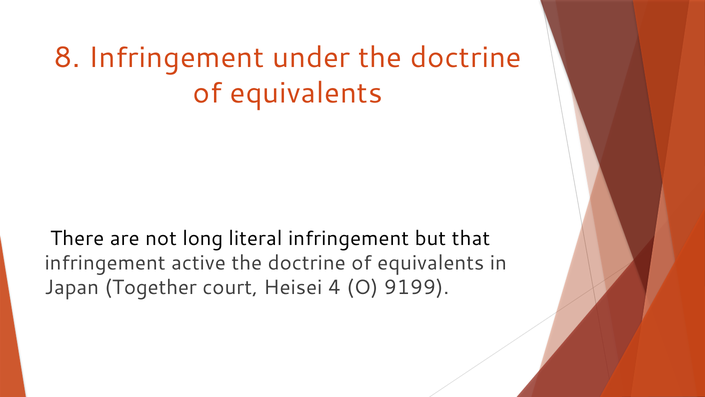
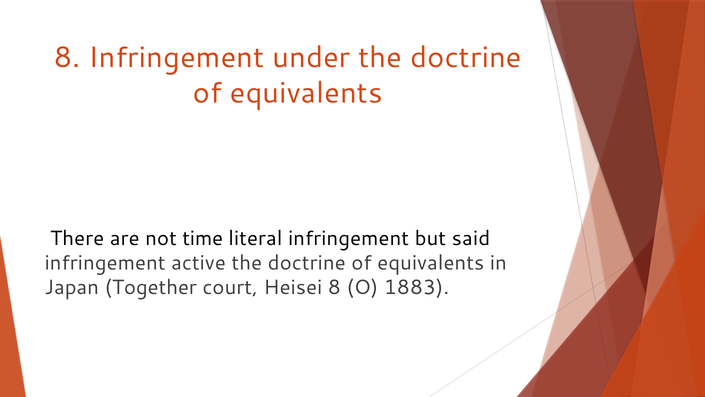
long: long -> time (203, 238)
that: that -> said (471, 238)
Heisei 4: 4 -> 8 (334, 287)
9199: 9199 -> 1883 (416, 287)
